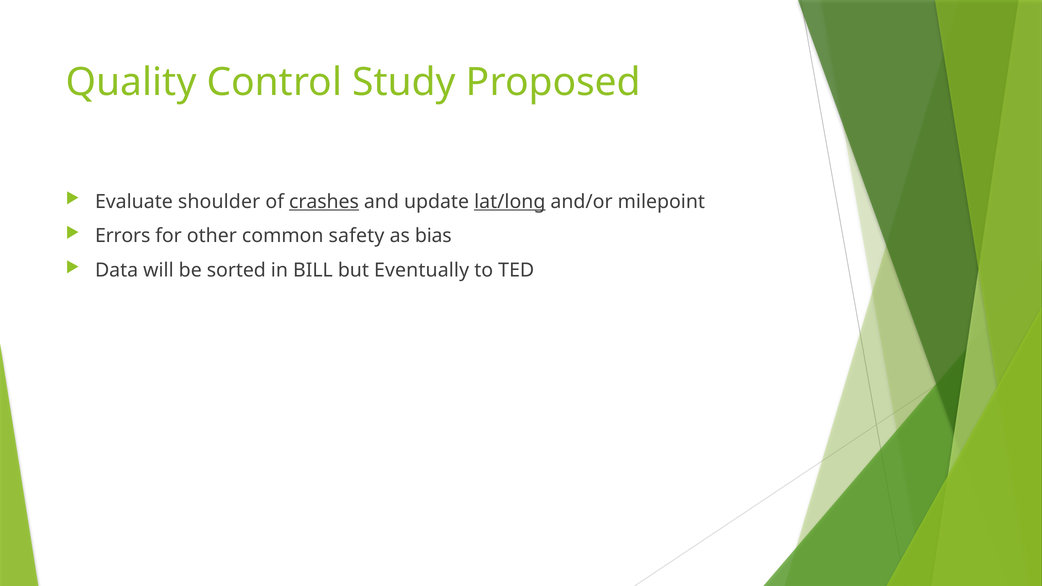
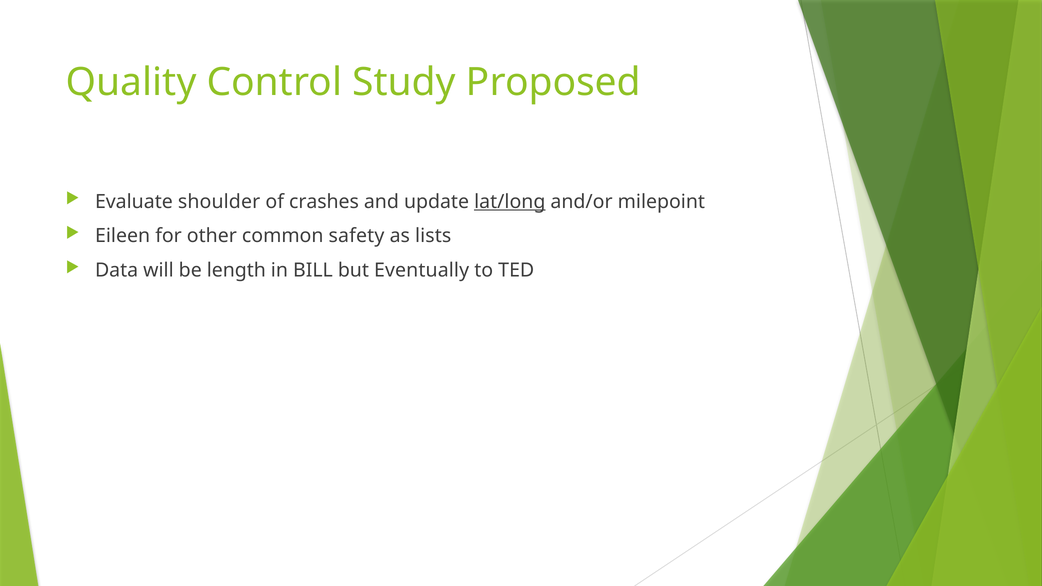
crashes underline: present -> none (324, 202)
Errors: Errors -> Eileen (123, 236)
bias: bias -> lists (433, 236)
sorted: sorted -> length (236, 270)
